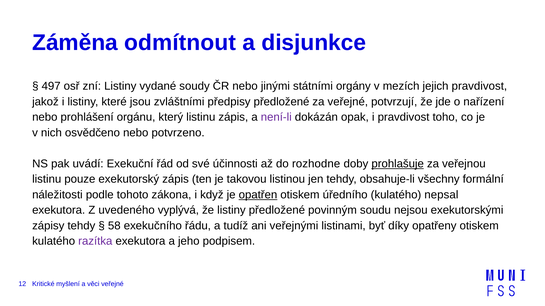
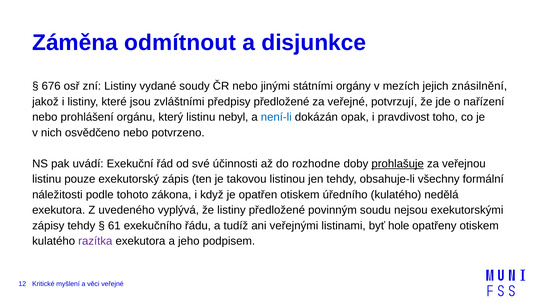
497: 497 -> 676 (51, 86)
jejich pravdivost: pravdivost -> znásilnění (479, 86)
listinu zápis: zápis -> nebyl (233, 117)
není-li colour: purple -> blue (276, 117)
opatřen underline: present -> none (258, 195)
nepsal: nepsal -> nedělá (441, 195)
58: 58 -> 61 (114, 226)
díky: díky -> hole (399, 226)
